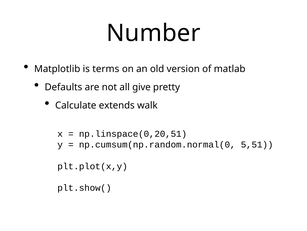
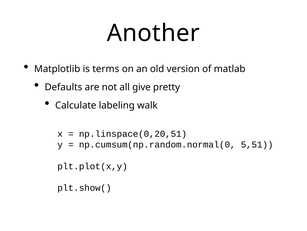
Number: Number -> Another (153, 33)
extends: extends -> labeling (117, 105)
